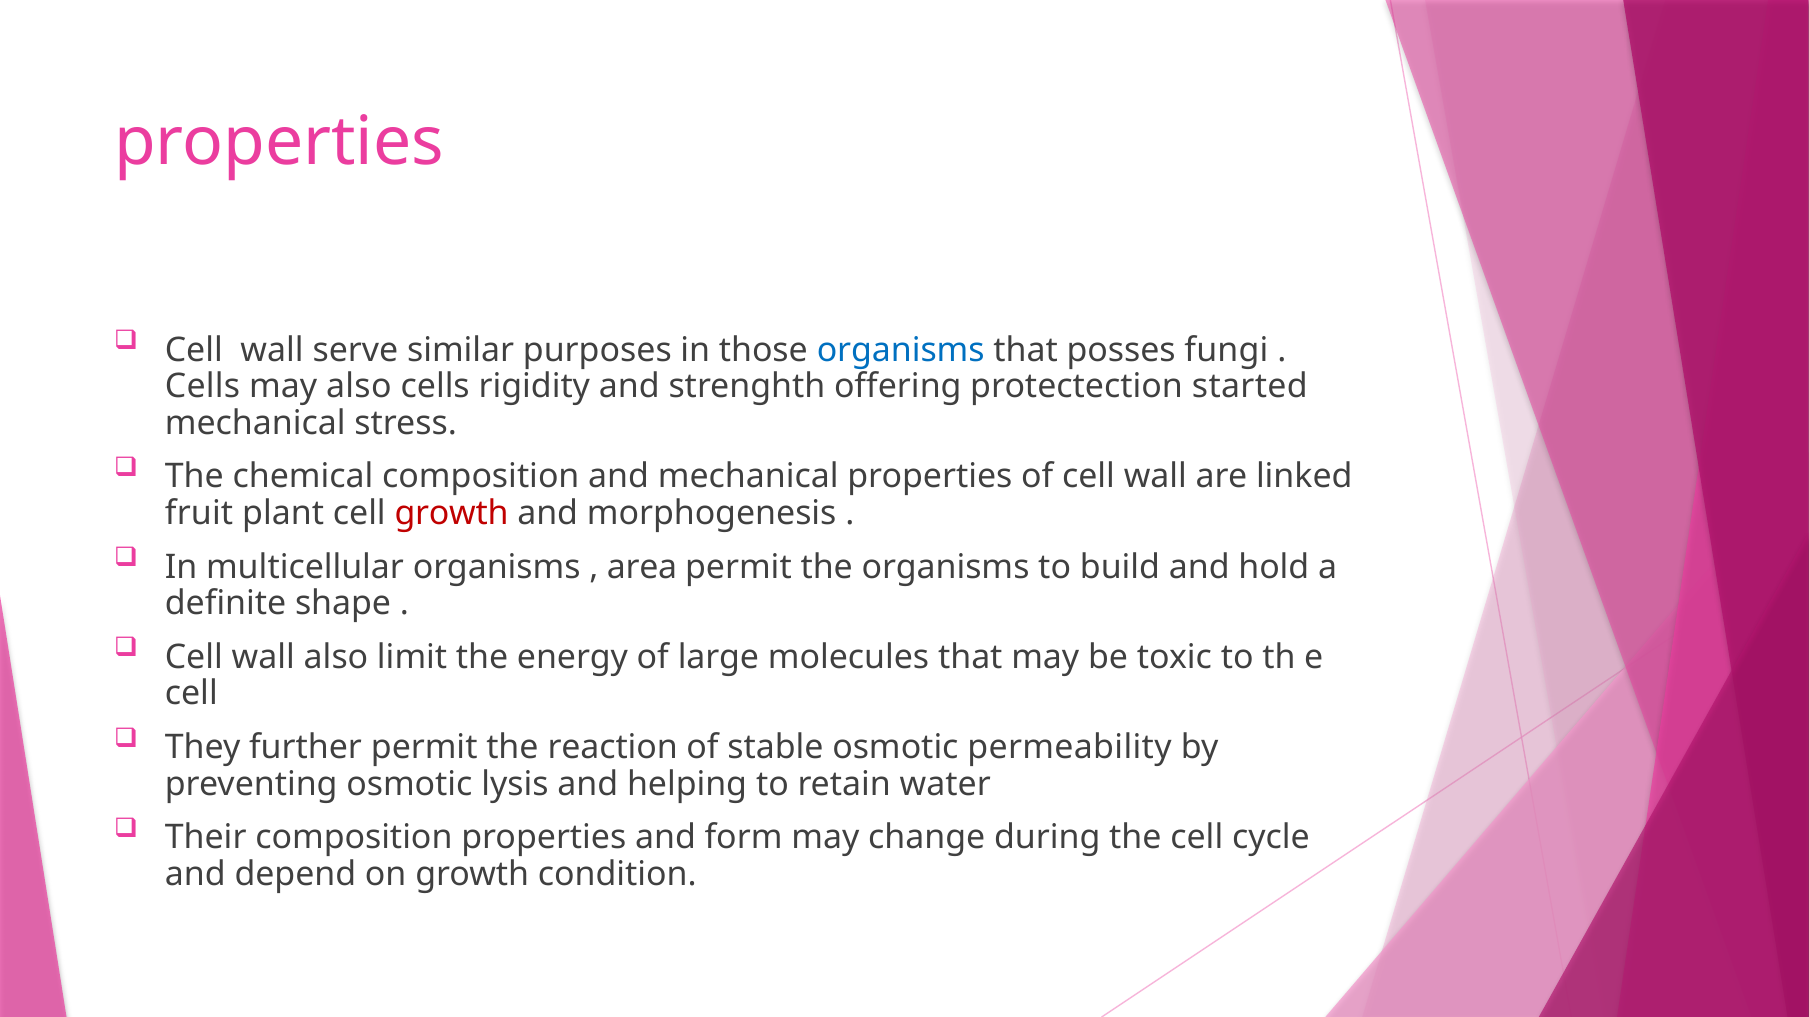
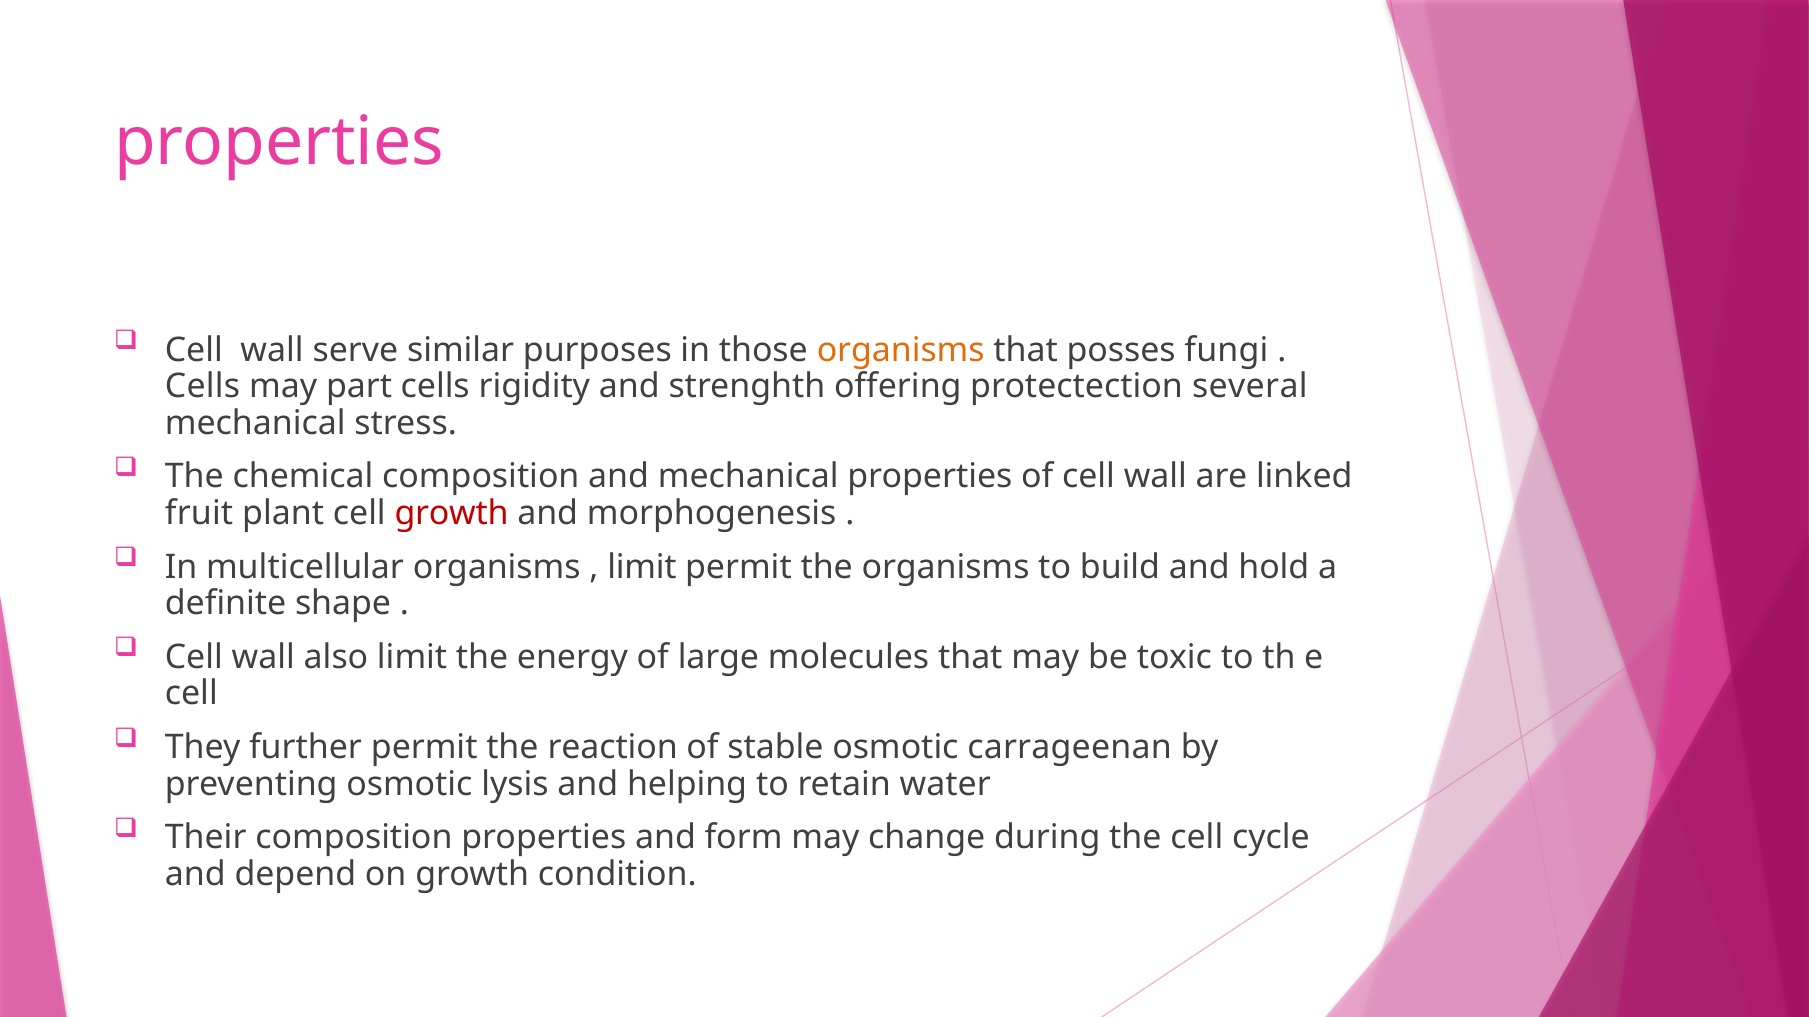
organisms colour: blue -> orange (901, 350)
may also: also -> part (359, 387)
started: started -> several (1250, 387)
area: area -> limit (642, 567)
permeability: permeability -> carrageenan (1070, 748)
